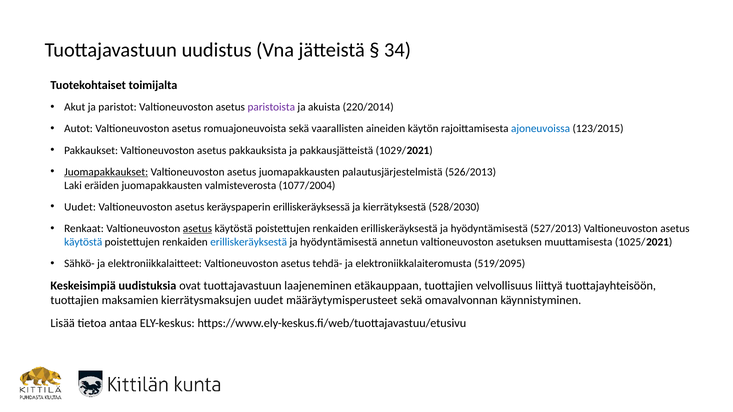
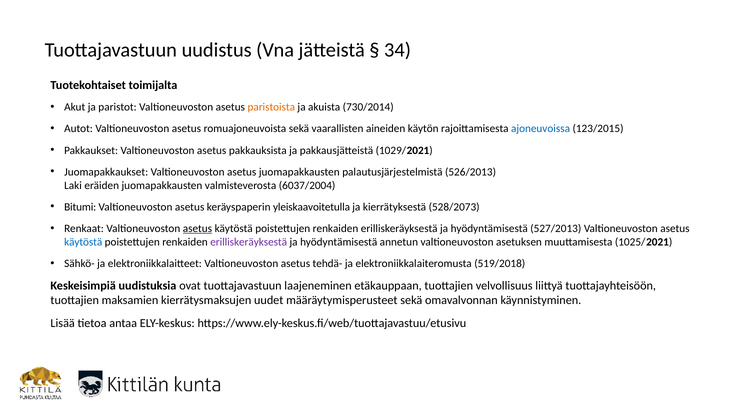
paristoista colour: purple -> orange (271, 107)
220/2014: 220/2014 -> 730/2014 (368, 107)
Juomapakkaukset underline: present -> none (106, 172)
1077/2004: 1077/2004 -> 6037/2004 (307, 185)
Uudet: Uudet -> Bitumi (80, 207)
erilliskeräyksessä: erilliskeräyksessä -> yleiskaavoitetulla (312, 207)
528/2030: 528/2030 -> 528/2073 (454, 207)
erilliskeräyksestä colour: blue -> purple (249, 242)
519/2095: 519/2095 -> 519/2018 (500, 264)
